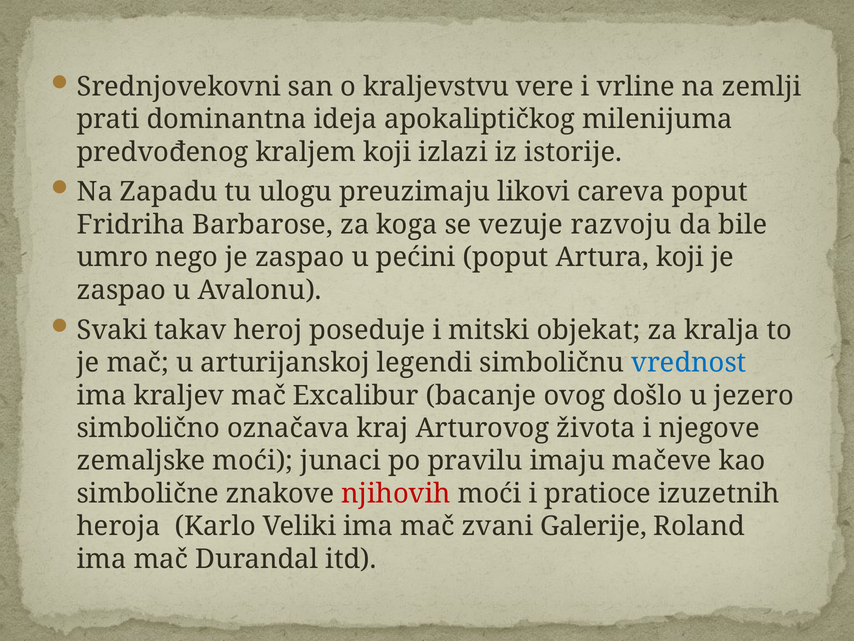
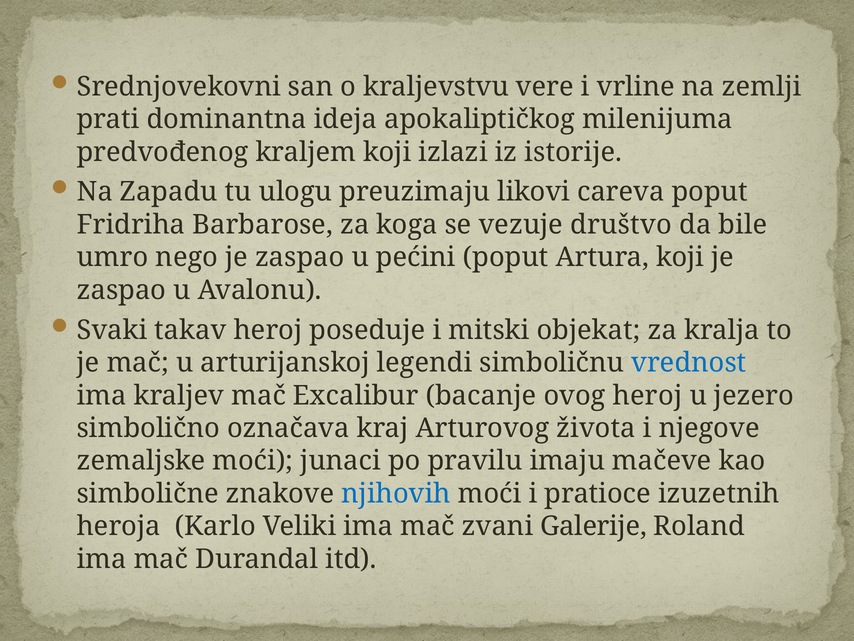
razvoju: razvoju -> društvo (621, 225)
ovog došlo: došlo -> heroj (647, 395)
njihovih colour: red -> blue (396, 493)
